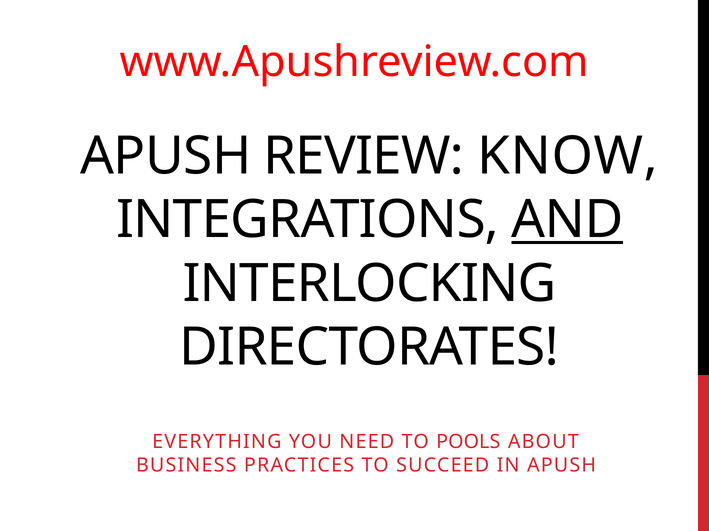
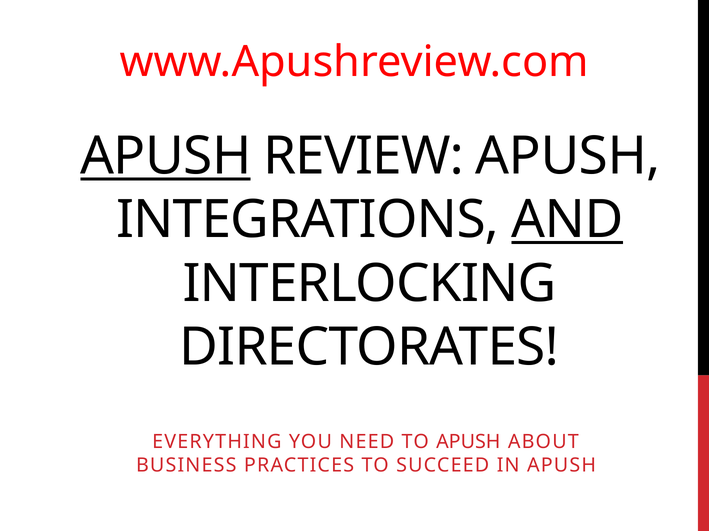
APUSH underline: none -> present (166, 156)
REVIEW KNOW: KNOW -> APUSH (568, 156)
TO POOLS: POOLS -> APUSH (468, 442)
